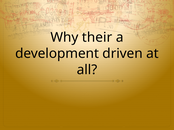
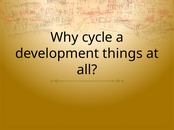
their: their -> cycle (97, 38)
driven: driven -> things (123, 54)
